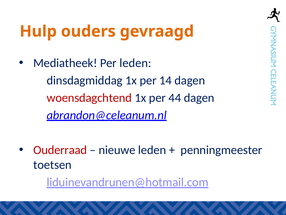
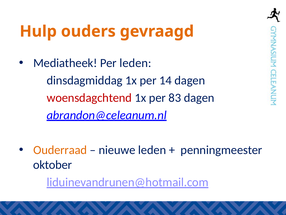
44: 44 -> 83 (175, 98)
Ouderraad colour: red -> orange (60, 150)
toetsen: toetsen -> oktober (53, 165)
